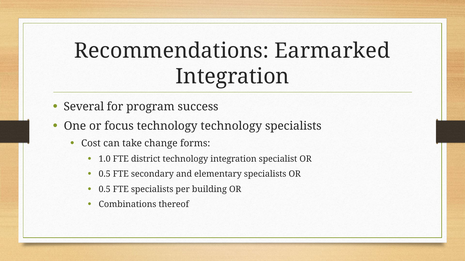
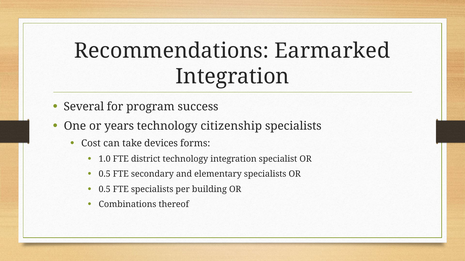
focus: focus -> years (119, 126)
technology technology: technology -> citizenship (231, 126)
change: change -> devices (161, 144)
